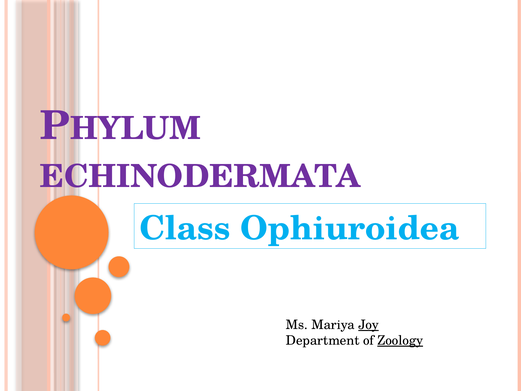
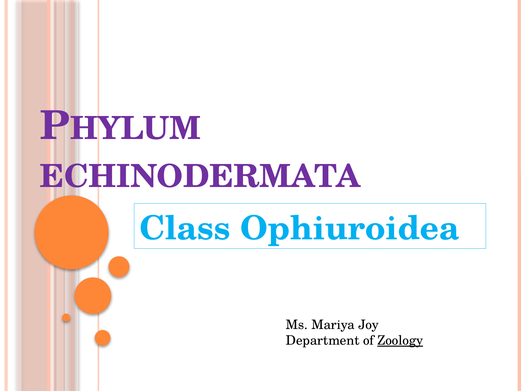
Joy underline: present -> none (369, 325)
